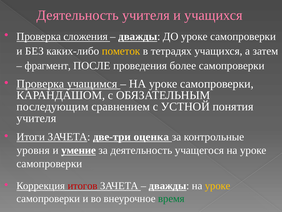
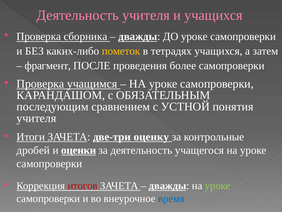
сложения: сложения -> сборника (85, 36)
оценка: оценка -> оценку (151, 137)
уровня: уровня -> дробей (33, 150)
умение: умение -> оценки (79, 150)
уроке colour: yellow -> light green (218, 185)
время colour: green -> blue (171, 198)
